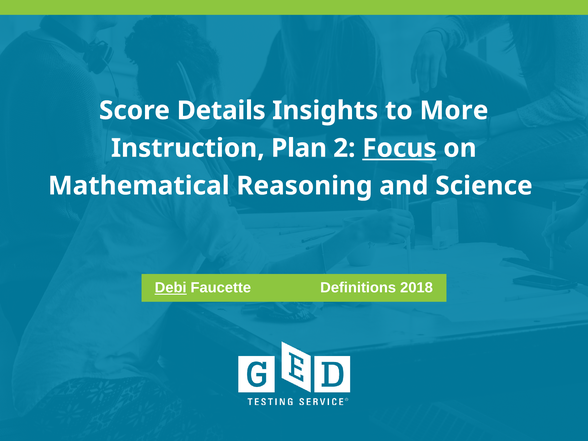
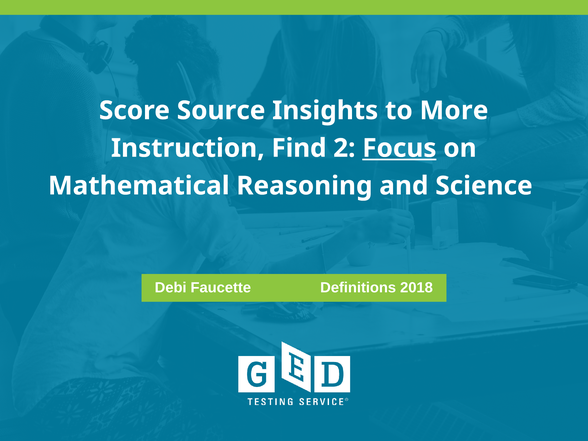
Details: Details -> Source (221, 111)
Plan: Plan -> Find (299, 148)
Debi underline: present -> none (171, 288)
